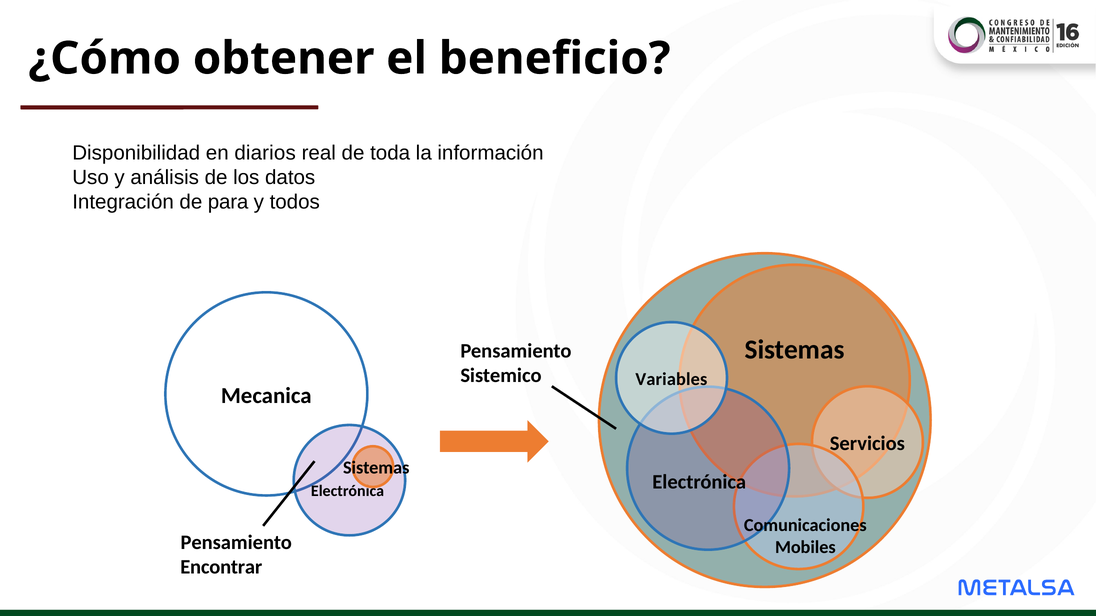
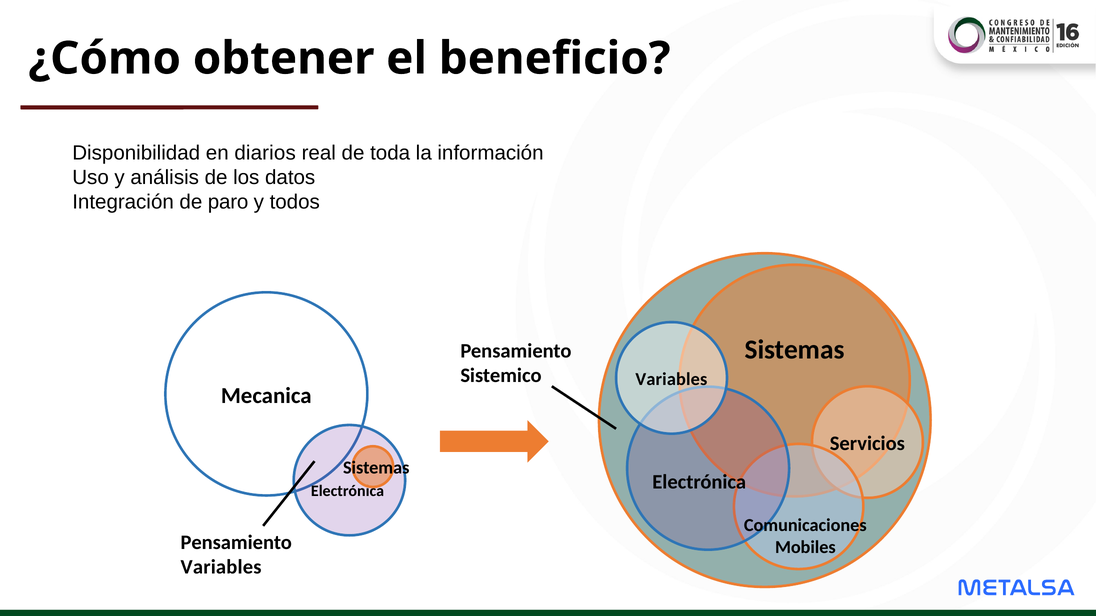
para: para -> paro (228, 202)
Encontrar: Encontrar -> Variables (221, 567)
